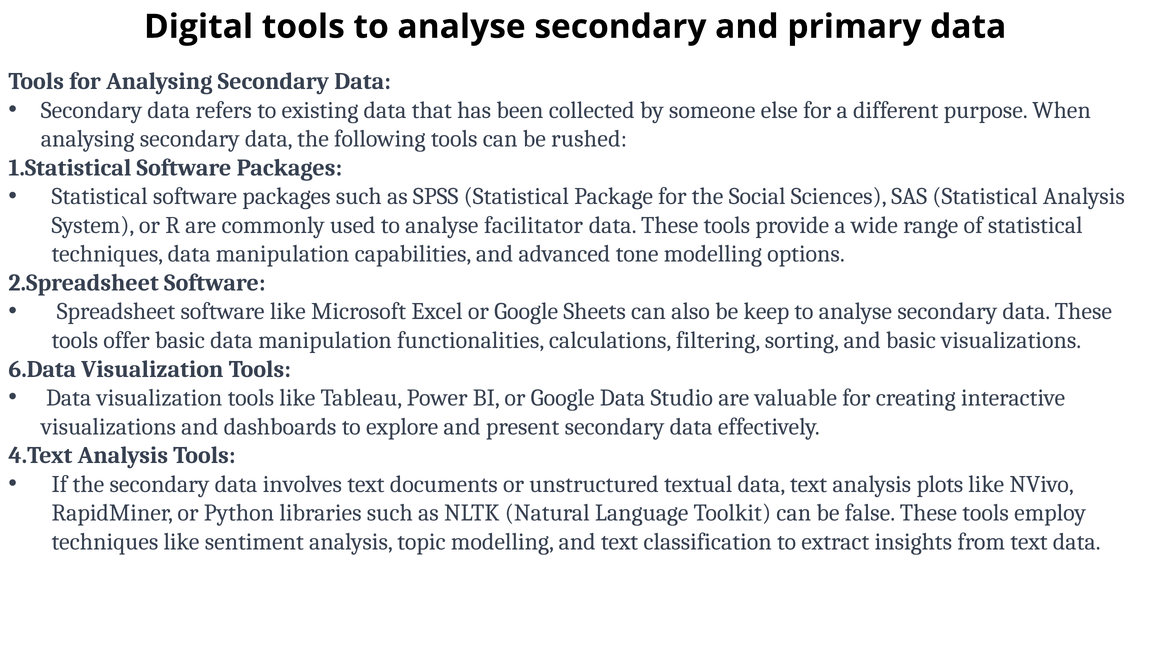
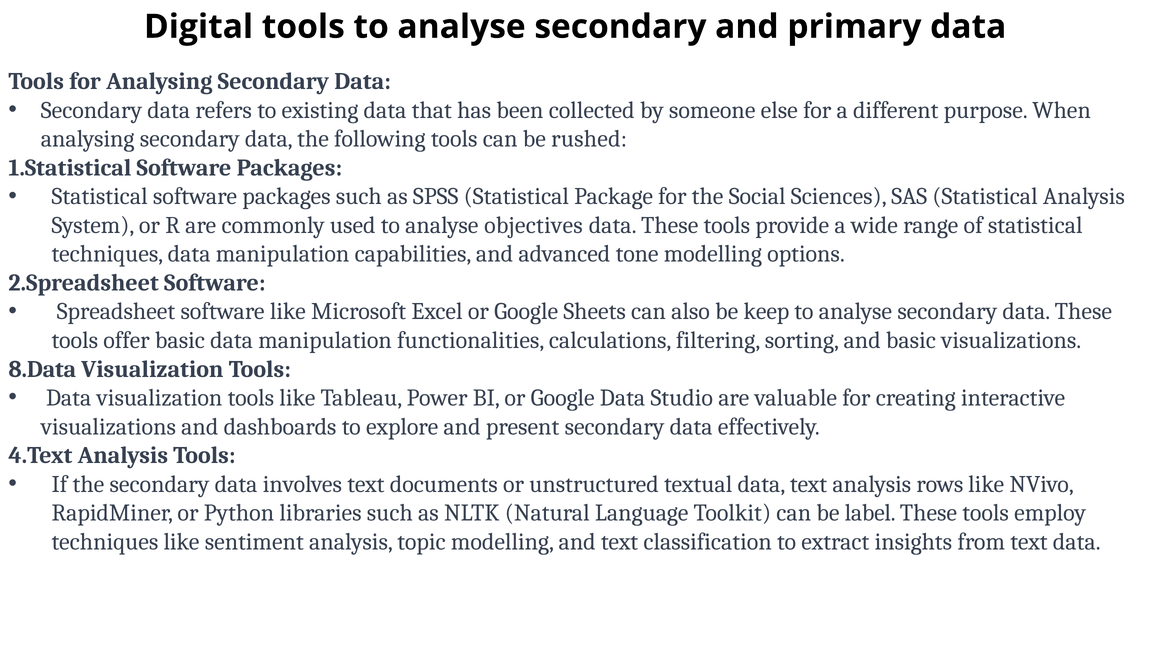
facilitator: facilitator -> objectives (533, 225)
6.Data: 6.Data -> 8.Data (42, 369)
plots: plots -> rows (940, 484)
false: false -> label (870, 513)
